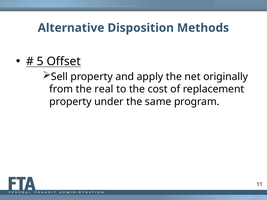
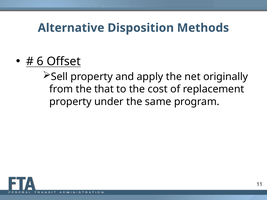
5: 5 -> 6 (40, 61)
real: real -> that (104, 89)
